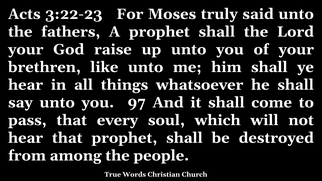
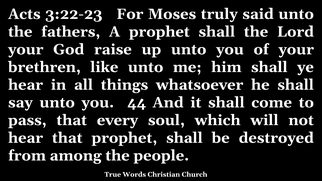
97: 97 -> 44 (137, 103)
